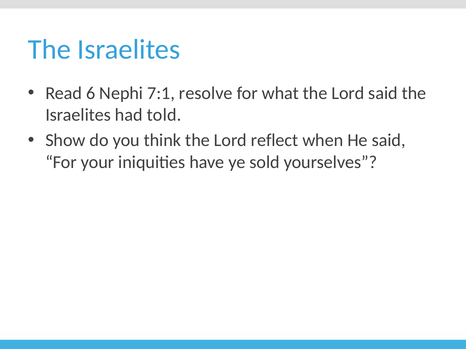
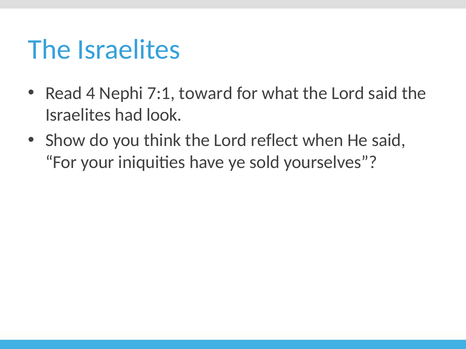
6: 6 -> 4 (91, 93)
resolve: resolve -> toward (206, 93)
told: told -> look (164, 115)
